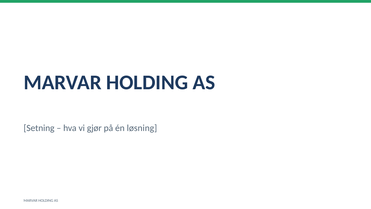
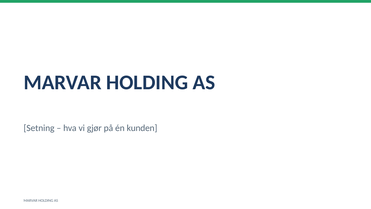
løsning: løsning -> kunden (142, 128)
